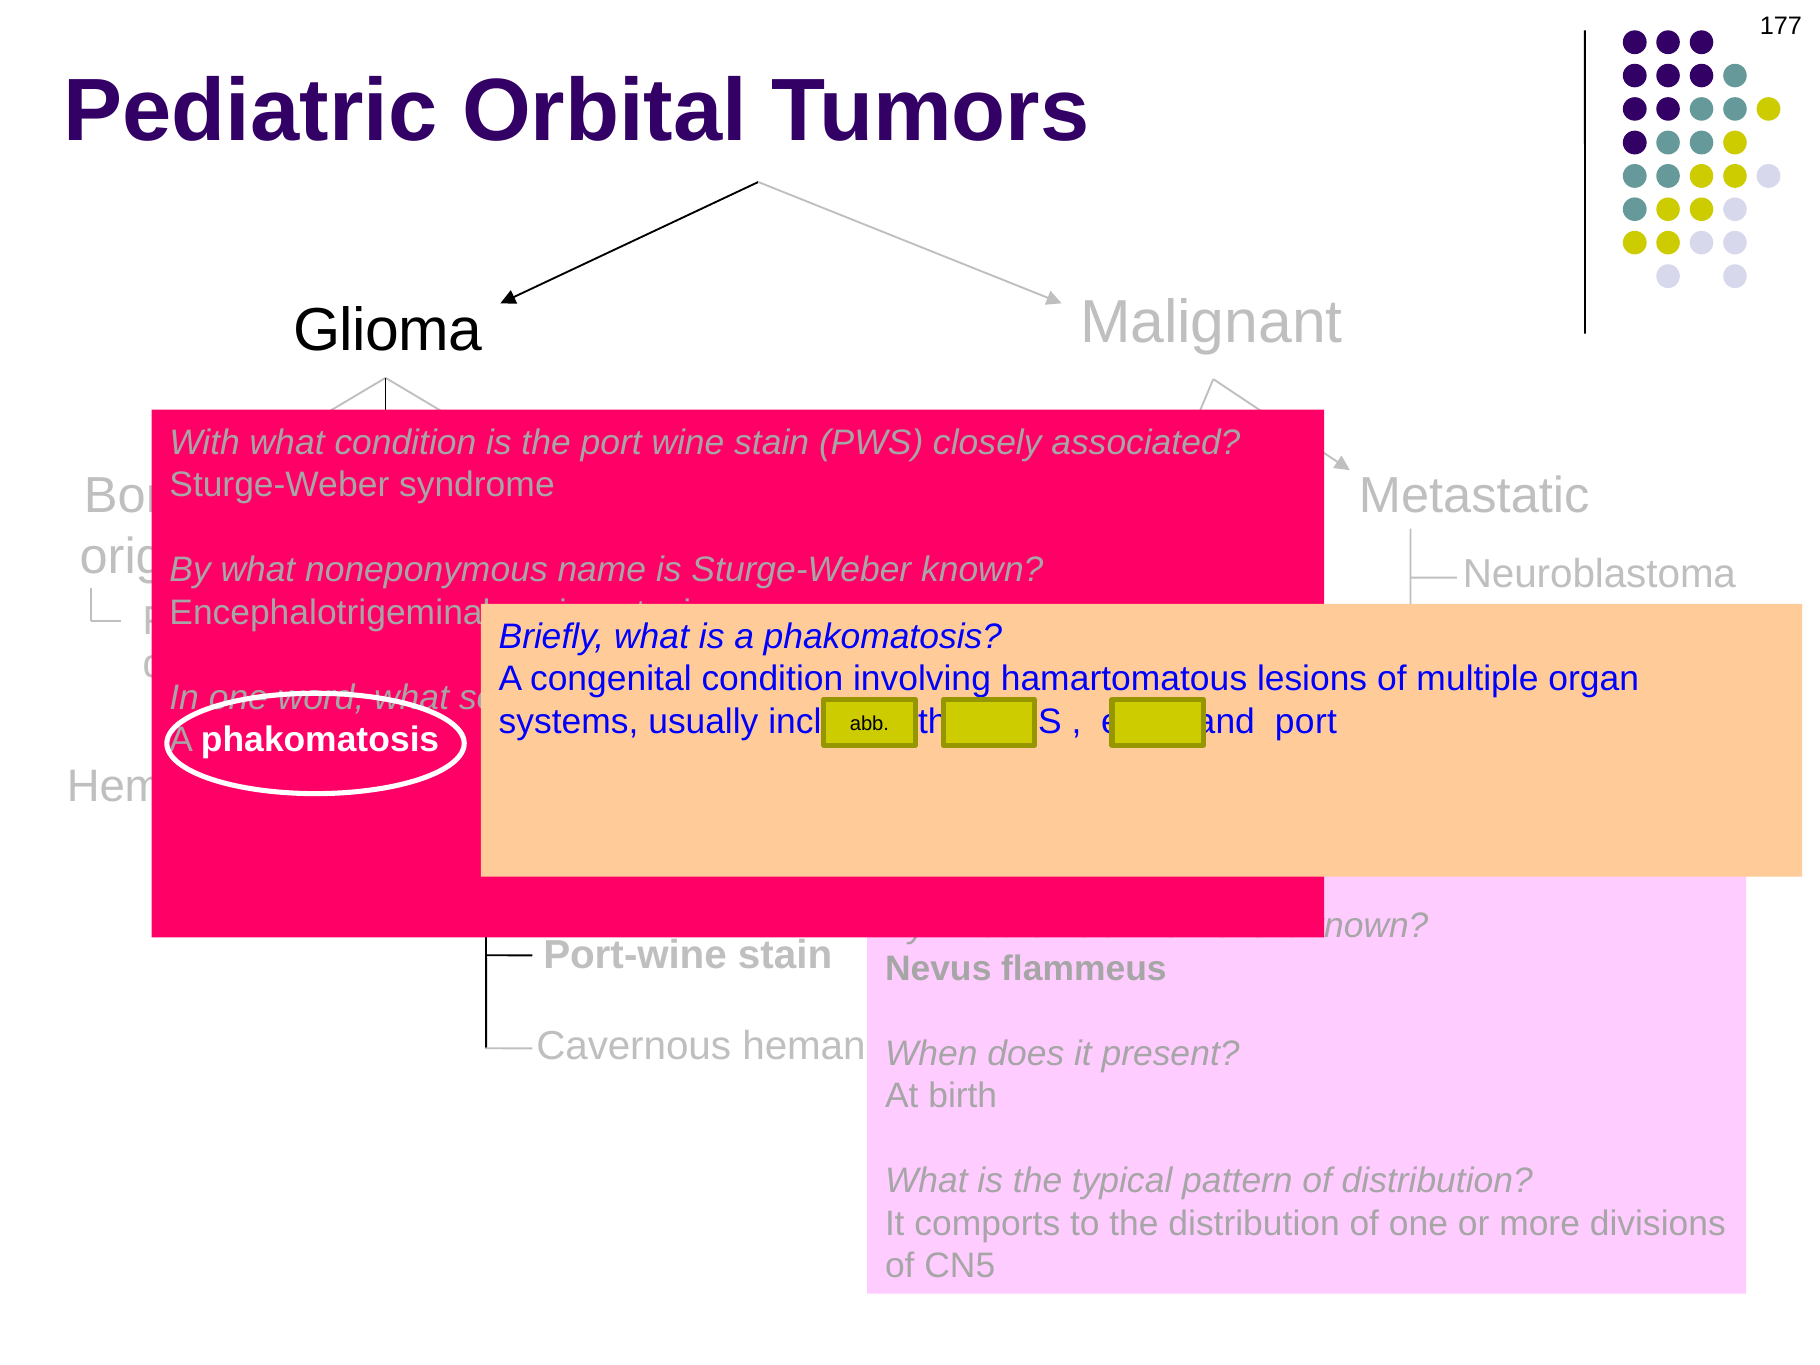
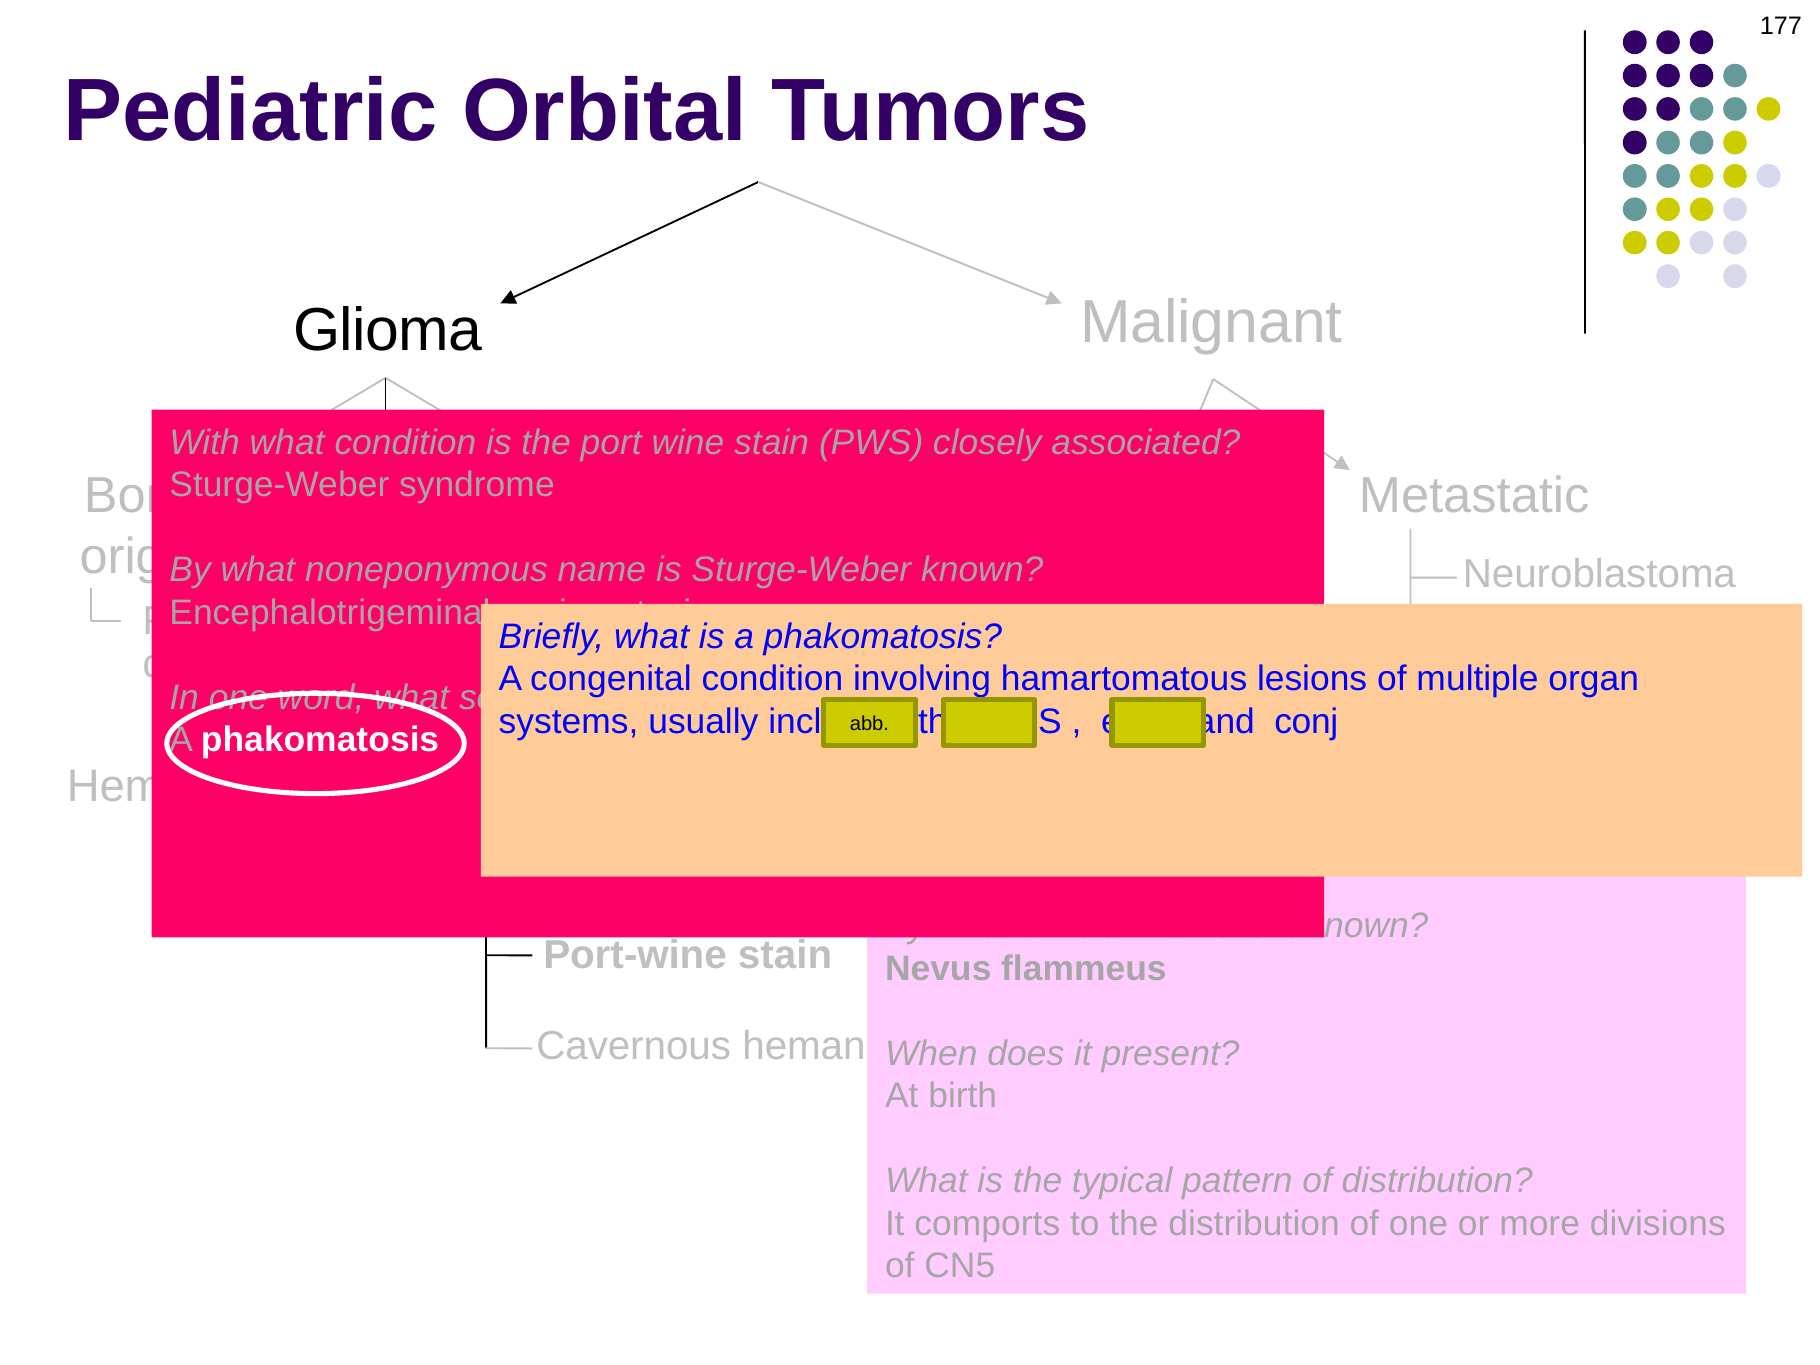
port: port -> conj (1306, 722)
